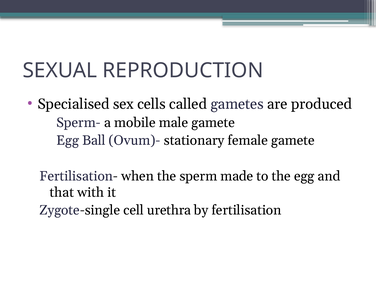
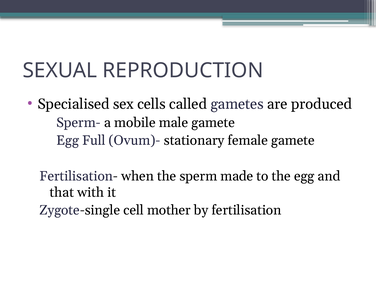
Ball: Ball -> Full (94, 140)
urethra: urethra -> mother (169, 210)
